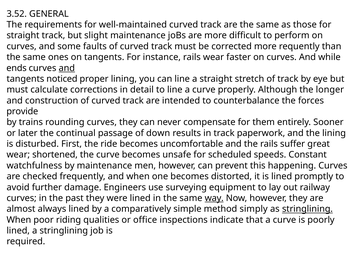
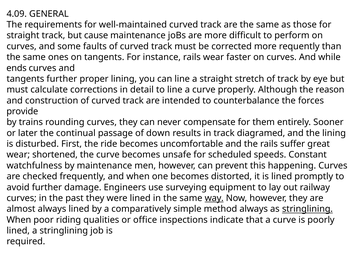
3.52: 3.52 -> 4.09 (17, 14)
slight: slight -> cause (96, 35)
and underline: present -> none (67, 68)
tangents noticed: noticed -> further (62, 79)
longer: longer -> reason (330, 90)
paperwork: paperwork -> diagramed (261, 133)
method simply: simply -> always (254, 209)
